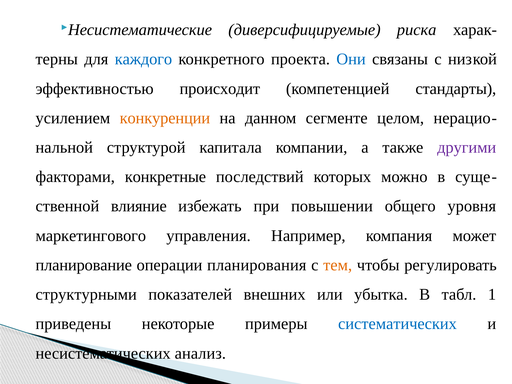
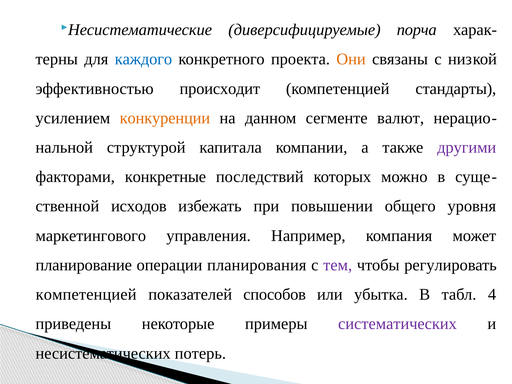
риска: риска -> порча (417, 30)
Они colour: blue -> orange (351, 59)
целом: целом -> валют (401, 118)
влияние: влияние -> исходов (139, 206)
тем colour: orange -> purple (338, 265)
структурными: структурными -> компетенцией (86, 294)
внешних: внешних -> способов (275, 294)
1: 1 -> 4 (492, 294)
систематических colour: blue -> purple (397, 324)
анализ: анализ -> потерь (200, 353)
